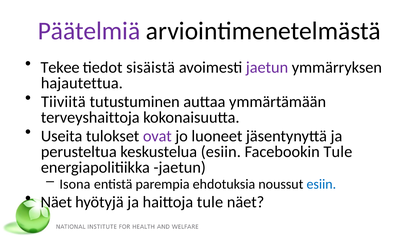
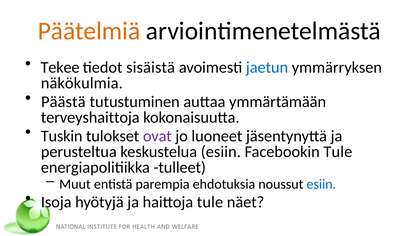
Päätelmiä colour: purple -> orange (89, 31)
jaetun colour: purple -> blue (267, 67)
hajautettua: hajautettua -> näkökulmia (82, 83)
Tiiviitä: Tiiviitä -> Päästä (63, 102)
Useita: Useita -> Tuskin (62, 136)
energiapolitiikka jaetun: jaetun -> tulleet (180, 167)
Isona: Isona -> Muut (75, 184)
Näet: Näet -> Isoja (56, 202)
